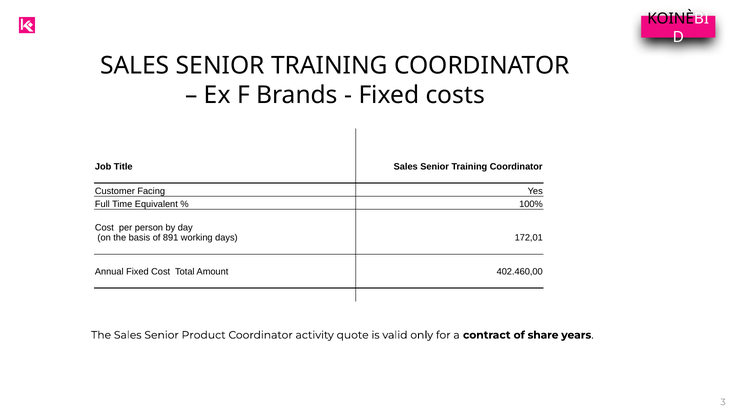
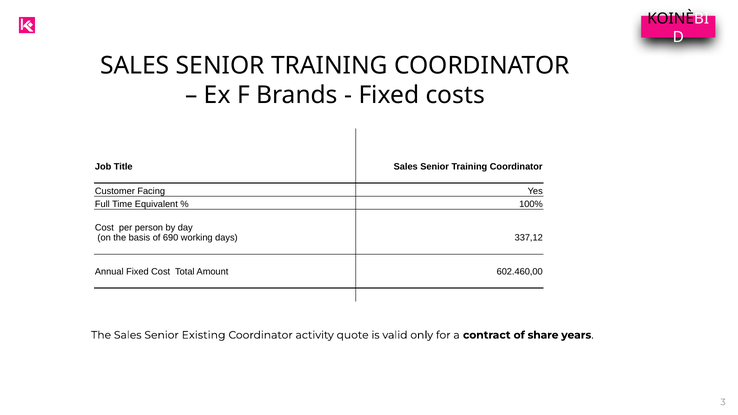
891: 891 -> 690 (171, 238)
172,01: 172,01 -> 337,12 (529, 238)
402.460,00: 402.460,00 -> 602.460,00 (520, 272)
Product: Product -> Existing (204, 335)
